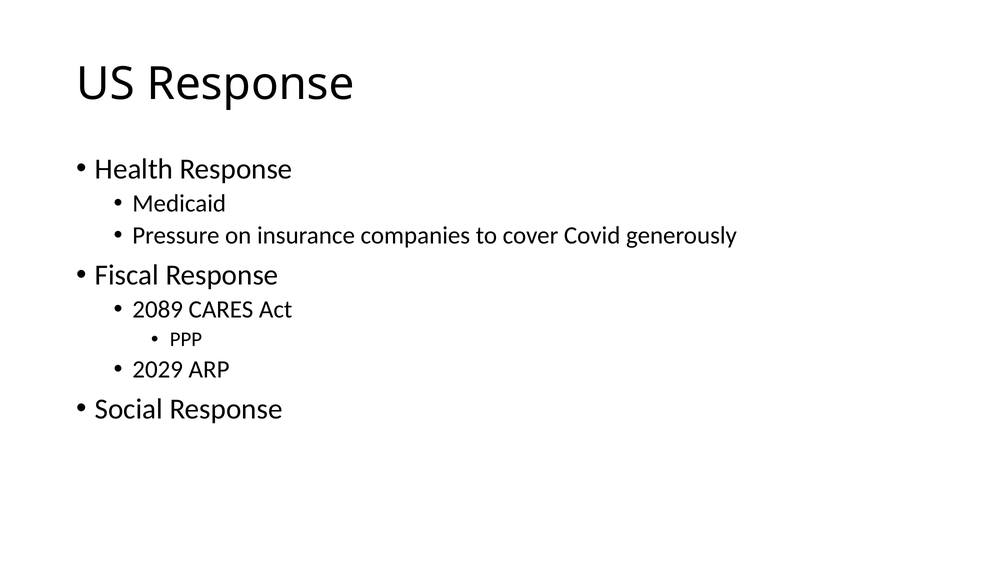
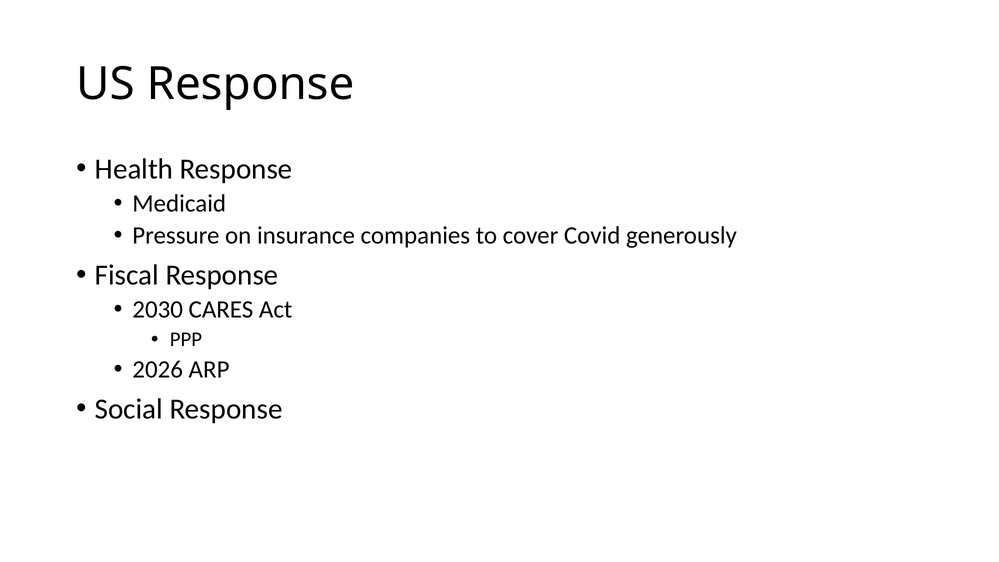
2089: 2089 -> 2030 (158, 310)
2029: 2029 -> 2026 (158, 369)
